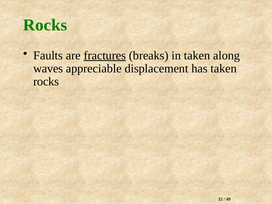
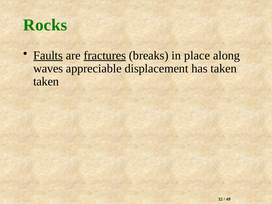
Faults underline: none -> present (48, 55)
in taken: taken -> place (197, 55)
rocks: rocks -> taken (46, 82)
